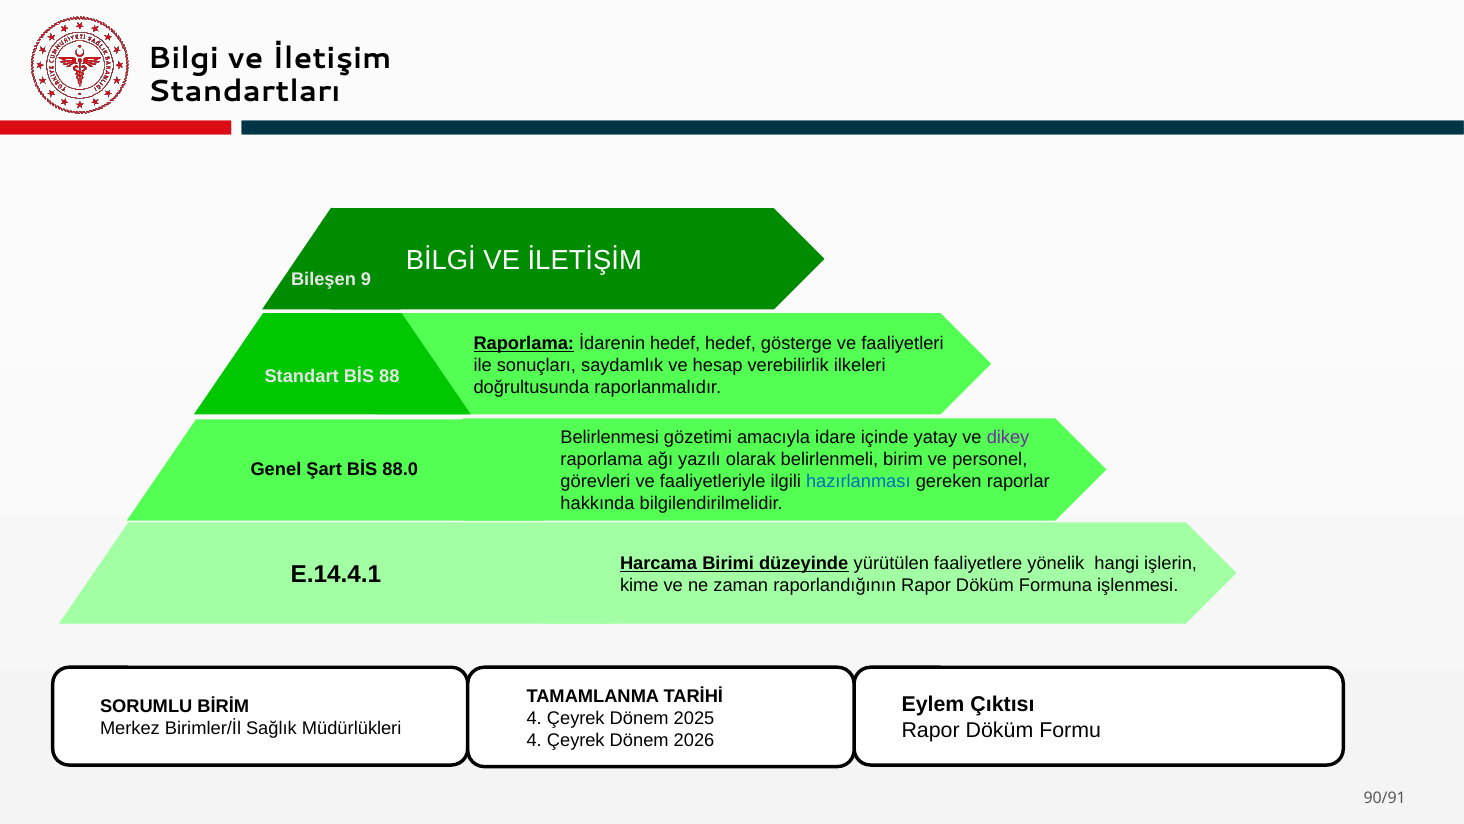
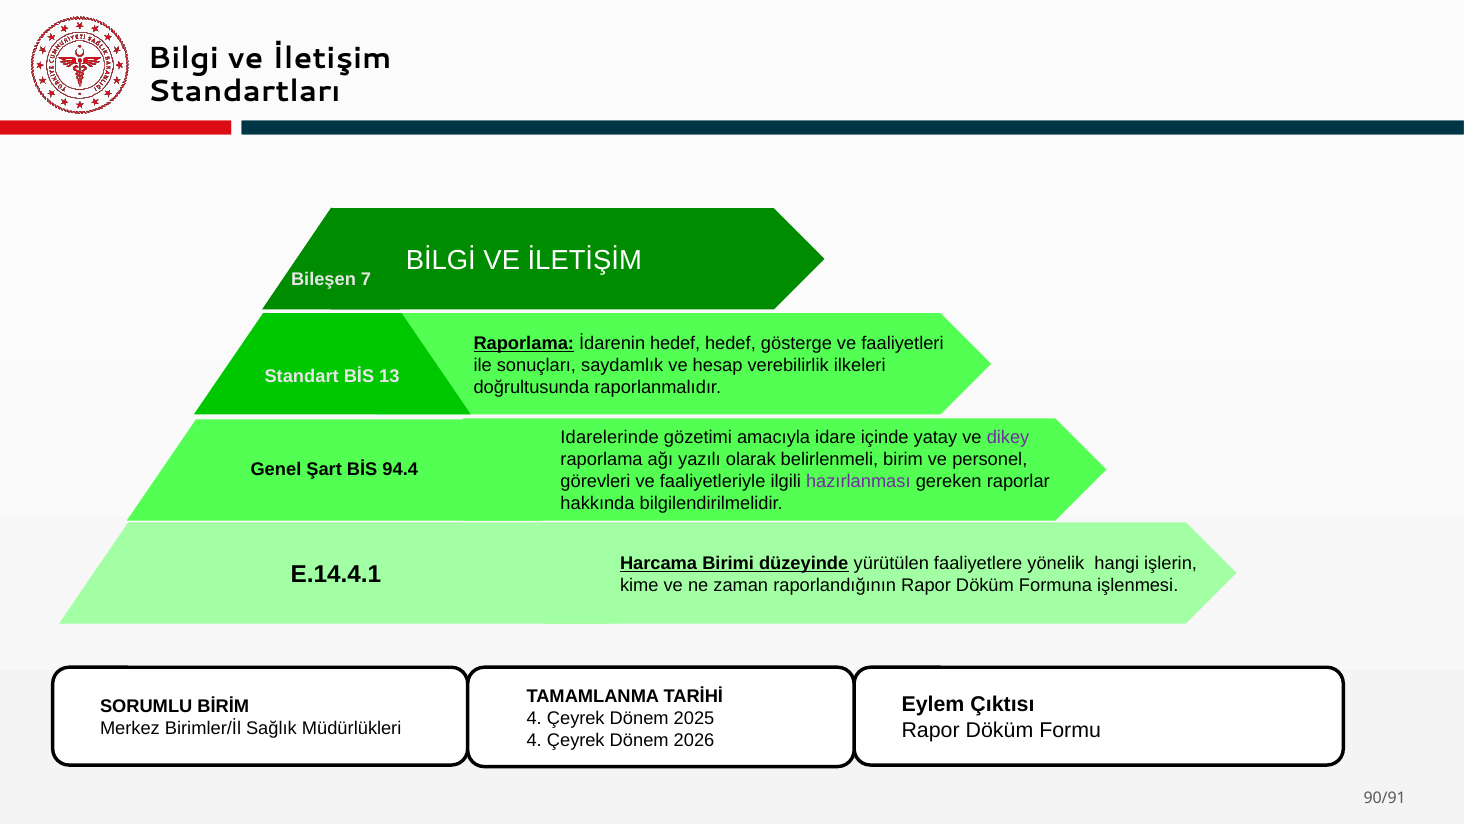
9: 9 -> 7 (366, 280)
88: 88 -> 13 (389, 376)
Belirlenmesi: Belirlenmesi -> Idarelerinde (610, 437)
88.0: 88.0 -> 94.4 (400, 470)
hazırlanması colour: blue -> purple (858, 481)
